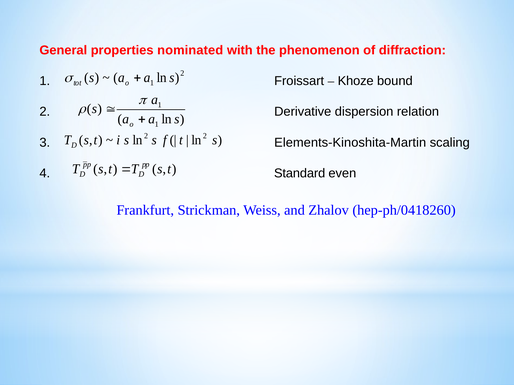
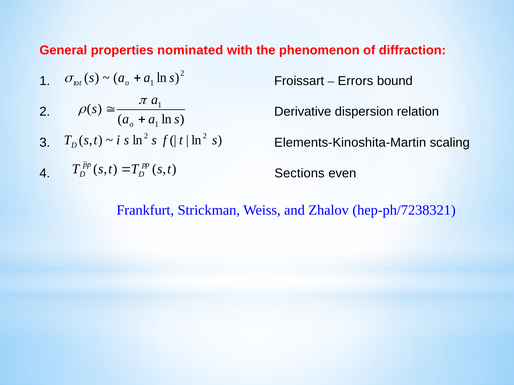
Khoze: Khoze -> Errors (356, 81)
Standard: Standard -> Sections (299, 174)
hep-ph/0418260: hep-ph/0418260 -> hep-ph/7238321 (404, 210)
